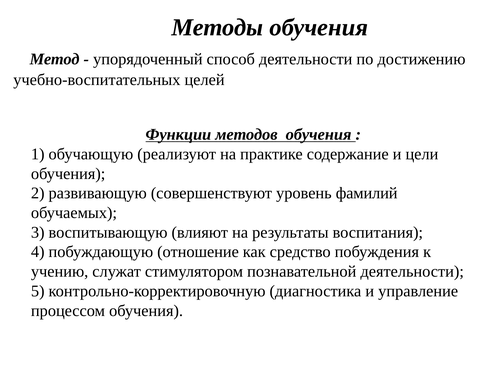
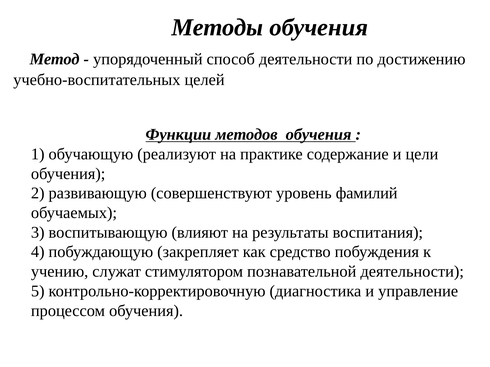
отношение: отношение -> закрепляет (198, 252)
